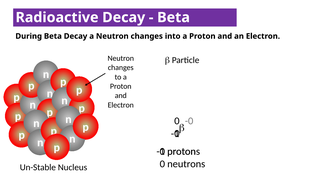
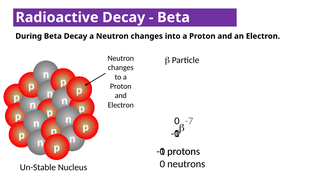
-0: -0 -> -7 (189, 121)
